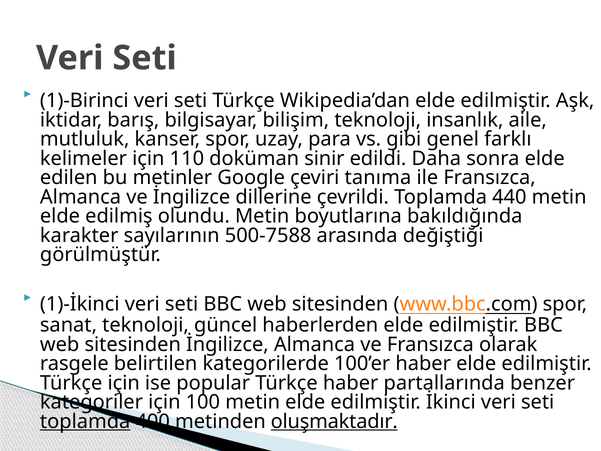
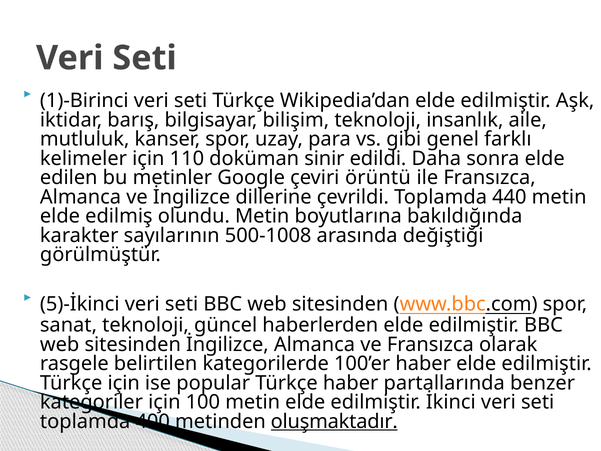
tanıma: tanıma -> örüntü (378, 178)
500-7588: 500-7588 -> 500-1008 (268, 235)
1)-İkinci: 1)-İkinci -> 5)-İkinci (80, 304)
toplamda underline: present -> none (85, 421)
